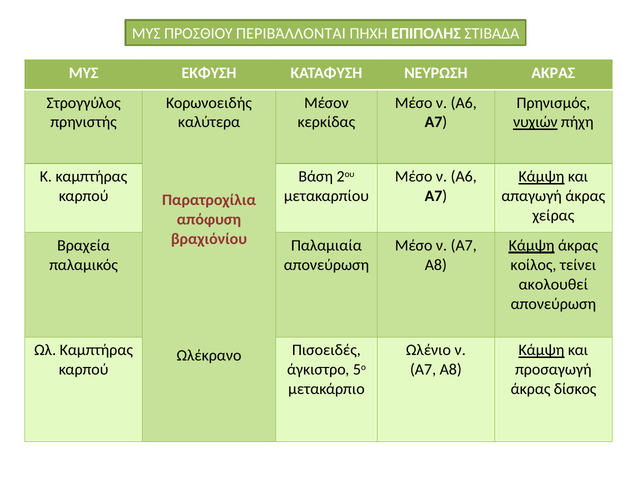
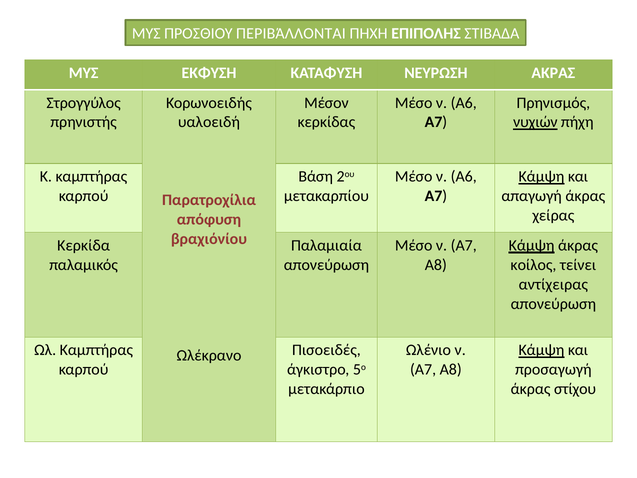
καλύτερα: καλύτερα -> υαλοειδή (209, 122)
Βραχεία: Βραχεία -> Κερκίδα (84, 245)
ακολουθεί: ακολουθεί -> αντίχειρας (553, 284)
δίσκος: δίσκος -> στίχου (575, 389)
